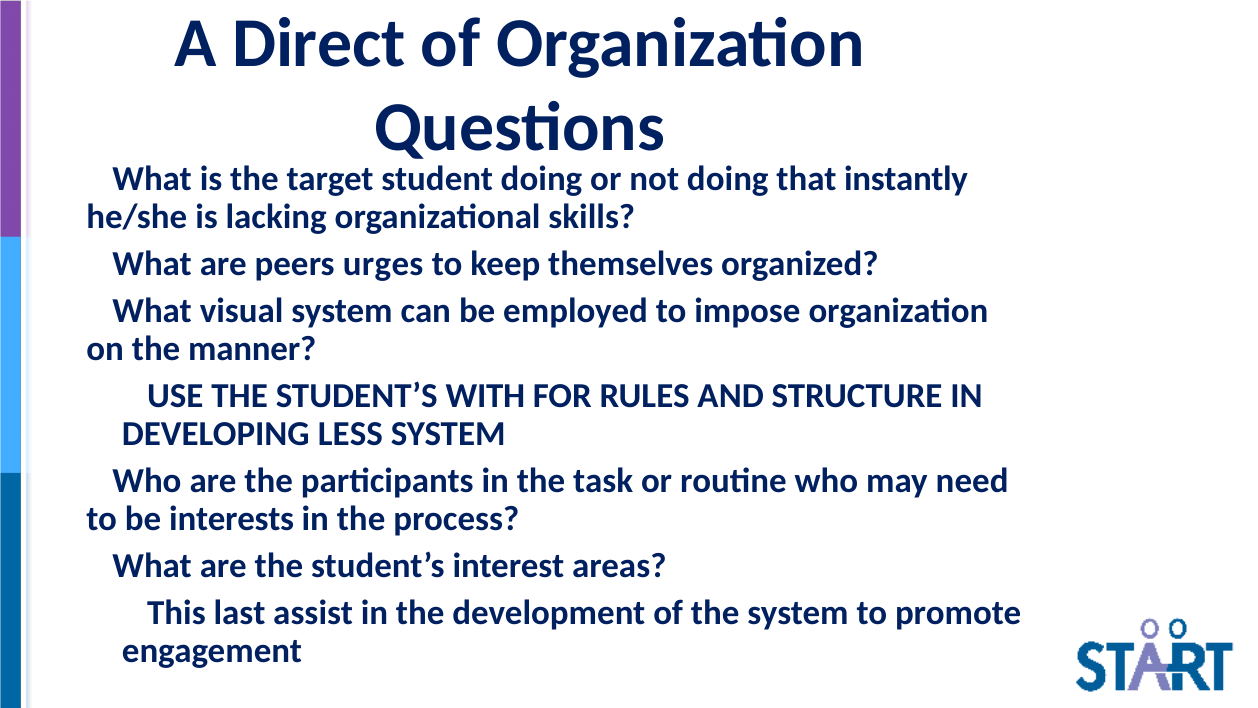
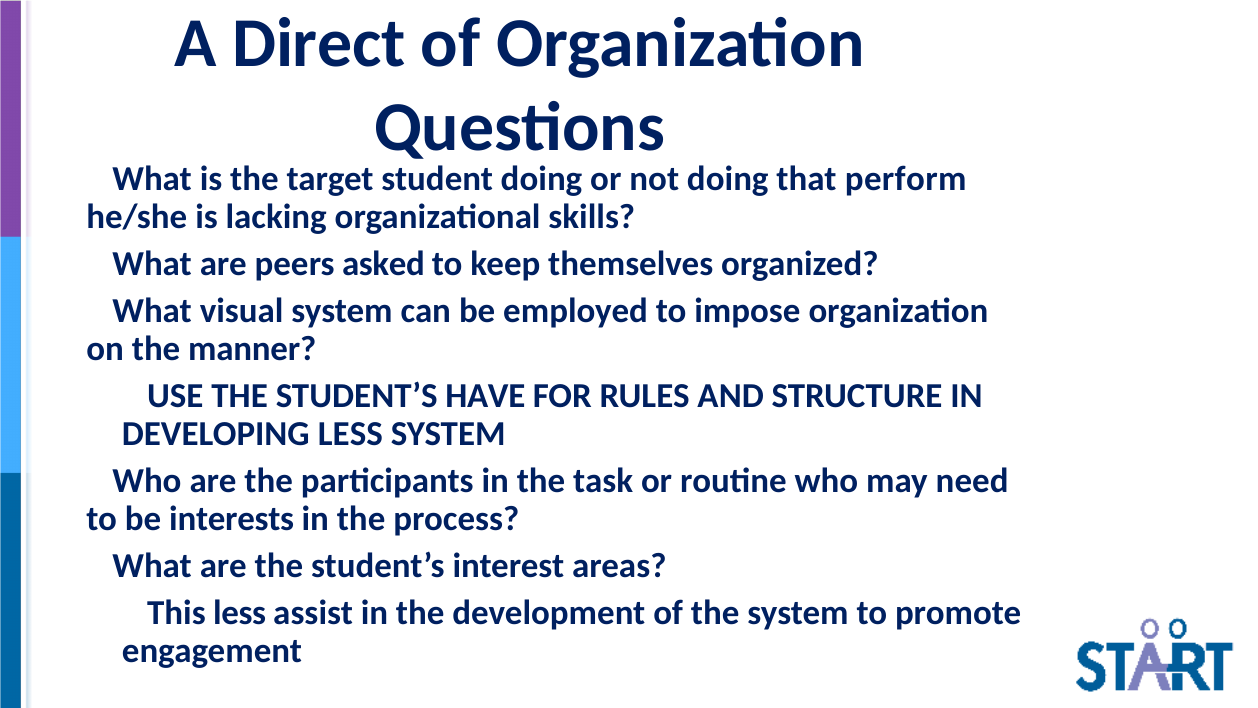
instantly: instantly -> perform (906, 179)
urges: urges -> asked (383, 264)
WITH: WITH -> HAVE (485, 396)
last: last -> less (240, 613)
